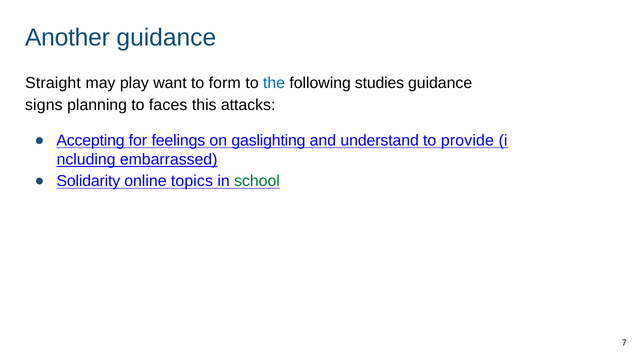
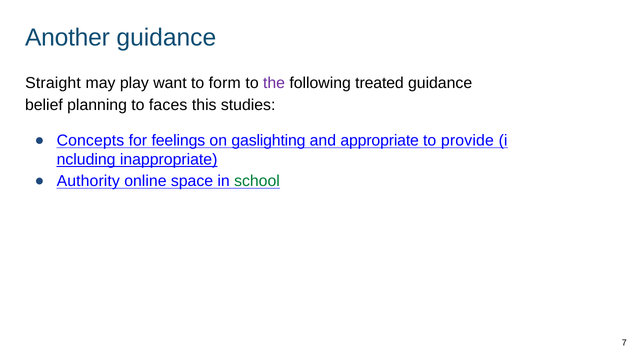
the colour: blue -> purple (274, 83)
studies: studies -> treated (380, 83)
signs: signs -> belief (44, 105)
attacks: attacks -> studies (248, 105)
Accepting: Accepting -> Concepts (90, 141)
understand: understand -> appropriate (380, 141)
embarrassed: embarrassed -> inappropriate (169, 159)
Solidarity: Solidarity -> Authority (88, 181)
topics: topics -> space (192, 181)
